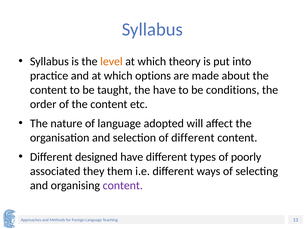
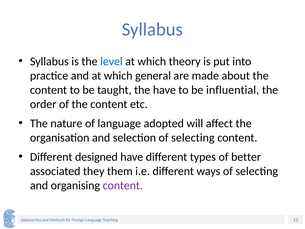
level colour: orange -> blue (111, 61)
options: options -> general (153, 76)
conditions: conditions -> influential (233, 90)
selection of different: different -> selecting (193, 137)
poorly: poorly -> better (246, 157)
